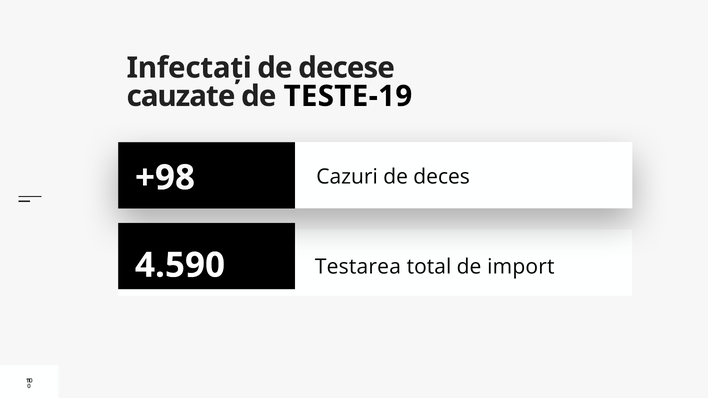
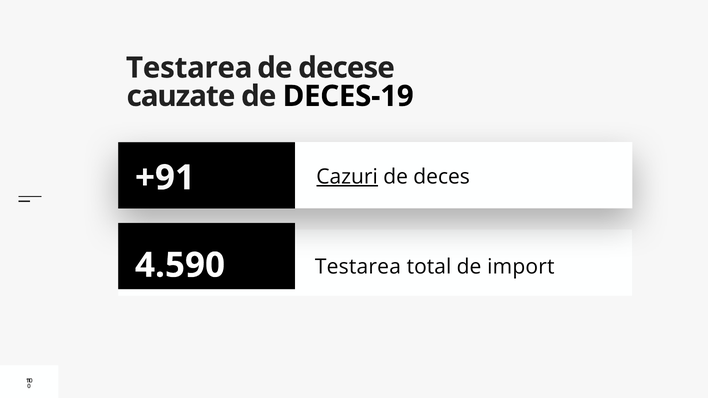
Infectați: Infectați -> Testarea (189, 68)
TESTE-19: TESTE-19 -> DECES-19 (348, 96)
+98: +98 -> +91 (165, 178)
Cazuri underline: none -> present (347, 177)
